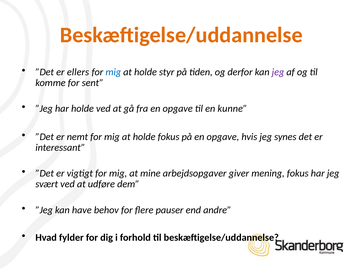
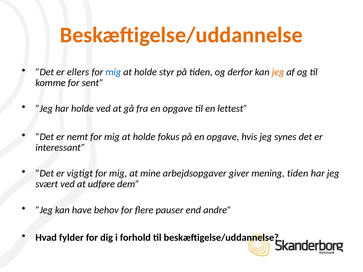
jeg colour: purple -> orange (278, 72)
kunne: kunne -> lettest (232, 109)
mening fokus: fokus -> tiden (298, 173)
